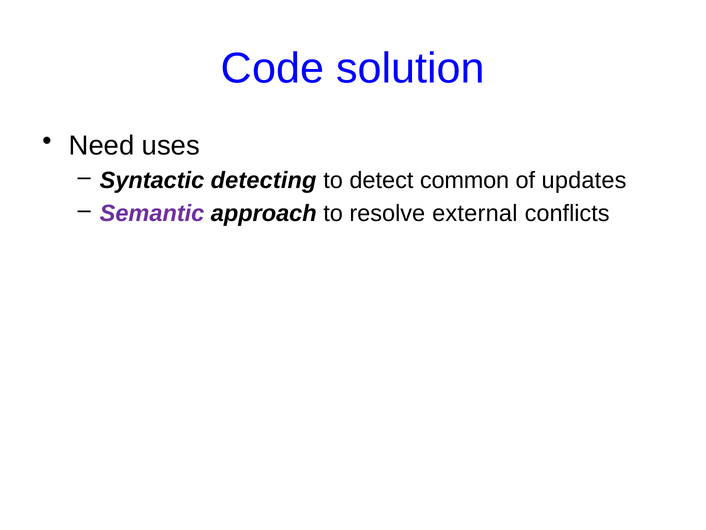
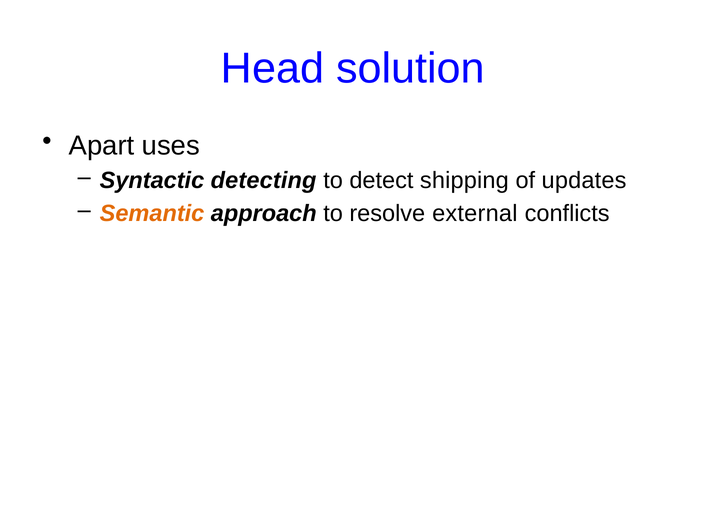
Code: Code -> Head (273, 68)
Need: Need -> Apart (102, 145)
common: common -> shipping (464, 181)
Semantic colour: purple -> orange (152, 213)
